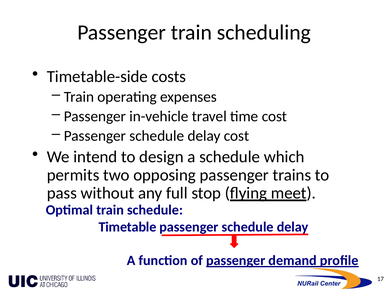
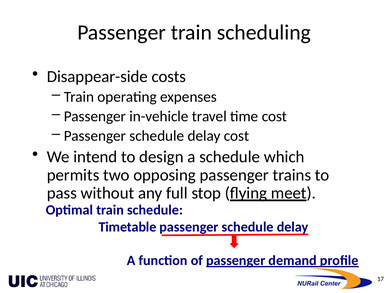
Timetable-side: Timetable-side -> Disappear-side (97, 77)
